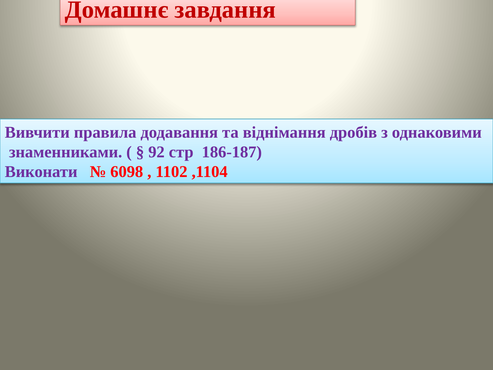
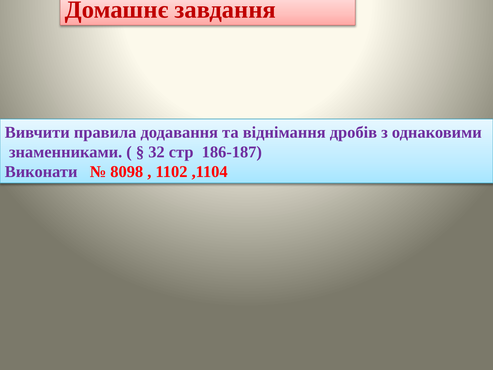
92: 92 -> 32 (156, 152)
6098: 6098 -> 8098 (127, 172)
